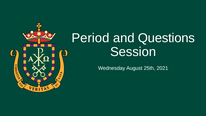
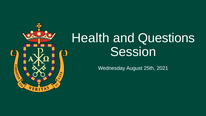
Period: Period -> Health (90, 38)
